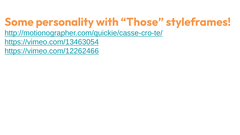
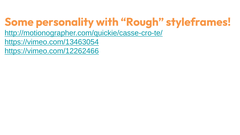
Those: Those -> Rough (142, 22)
